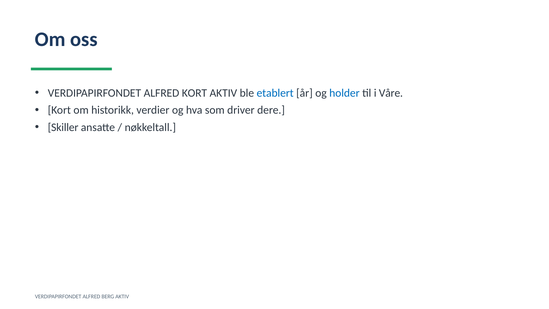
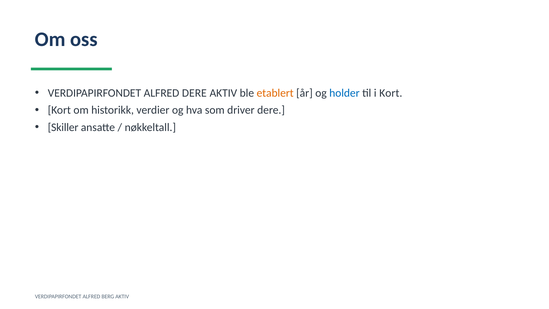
ALFRED KORT: KORT -> DERE (194, 93)
etablert colour: blue -> orange (275, 93)
i Våre: Våre -> Kort (391, 93)
